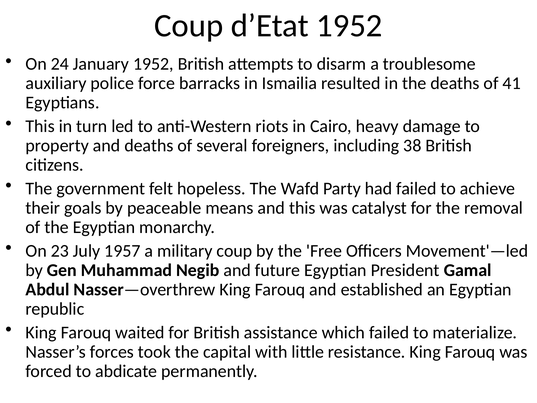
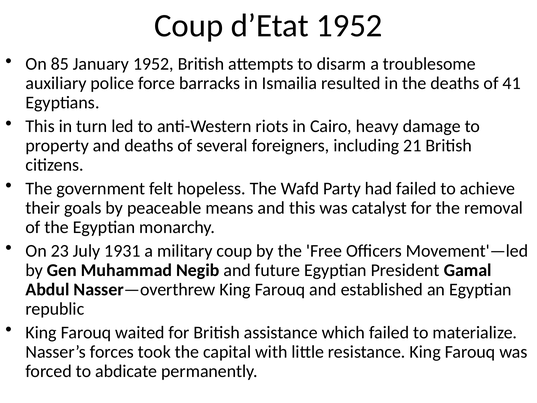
24: 24 -> 85 (60, 64)
38: 38 -> 21 (412, 145)
1957: 1957 -> 1931 (122, 251)
